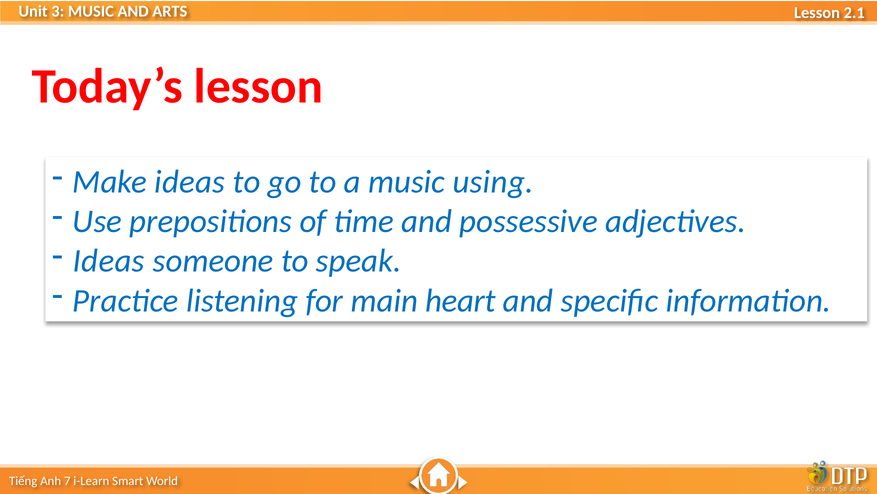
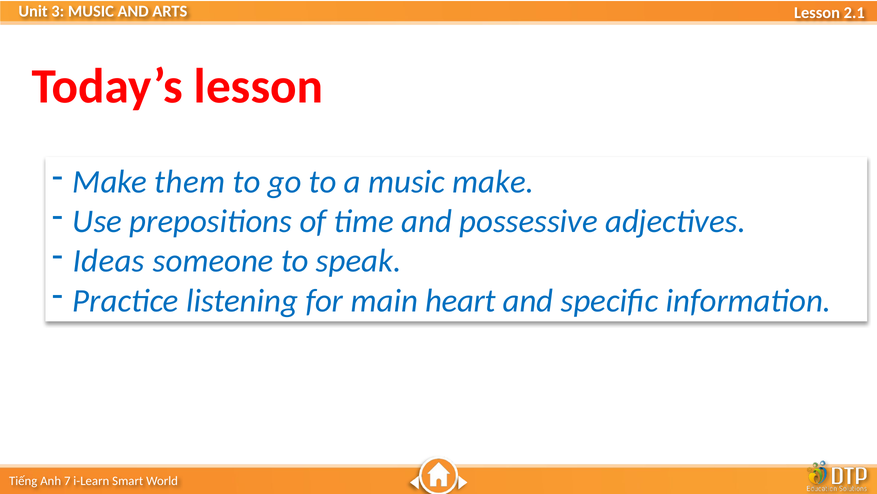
Make ideas: ideas -> them (190, 182)
music using: using -> make (493, 182)
